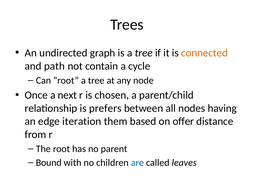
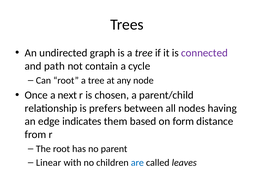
connected colour: orange -> purple (204, 53)
iteration: iteration -> indicates (82, 122)
offer: offer -> form (183, 122)
Bound: Bound -> Linear (49, 163)
